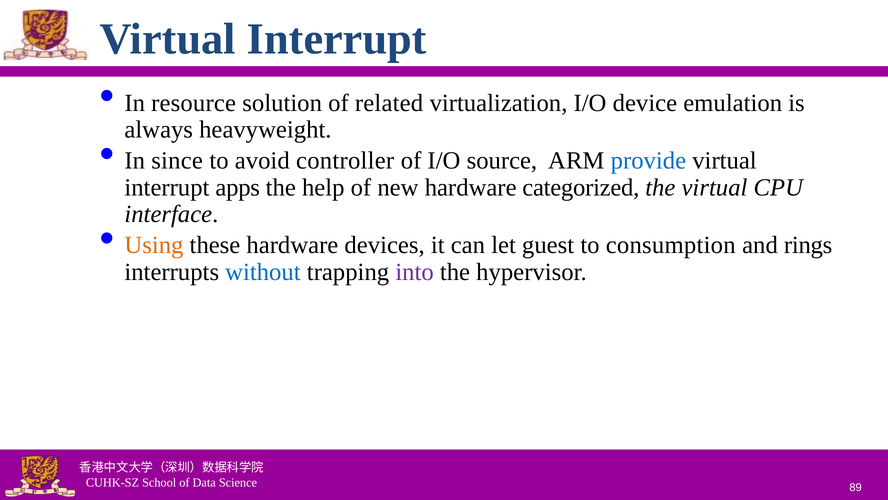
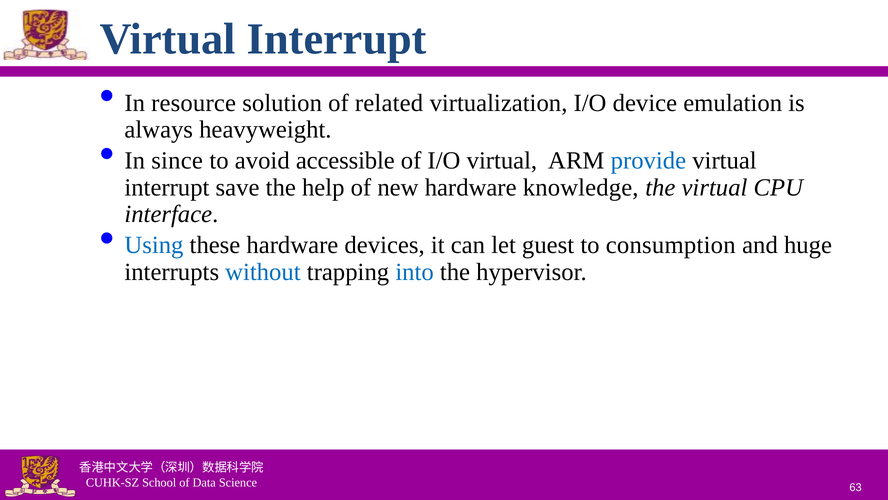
controller: controller -> accessible (345, 161)
I/O source: source -> virtual (502, 161)
apps: apps -> save (238, 187)
categorized: categorized -> knowledge (581, 187)
Using colour: orange -> blue (154, 245)
rings: rings -> huge (808, 245)
into colour: purple -> blue (415, 272)
89: 89 -> 63 (856, 487)
